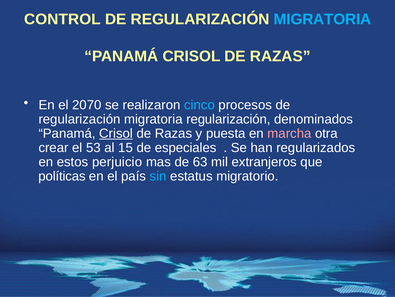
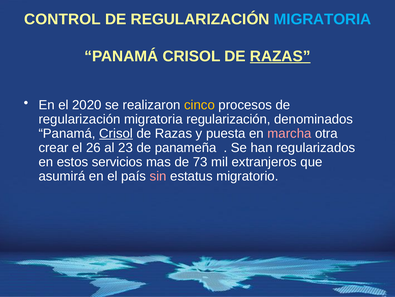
RAZAS underline: none -> present (280, 56)
2070: 2070 -> 2020 (87, 105)
cinco colour: light blue -> yellow (199, 105)
53: 53 -> 26 (93, 147)
15: 15 -> 23 (126, 147)
especiales: especiales -> panameña (186, 147)
perjuicio: perjuicio -> servicios (117, 162)
63: 63 -> 73 (200, 162)
políticas: políticas -> asumirá (62, 176)
sin colour: light blue -> pink (158, 176)
